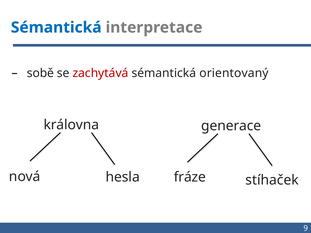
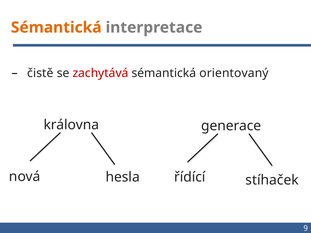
Sémantická colour: blue -> orange (56, 27)
sobě: sobě -> čistě (40, 73)
fráze: fráze -> řídící (190, 177)
